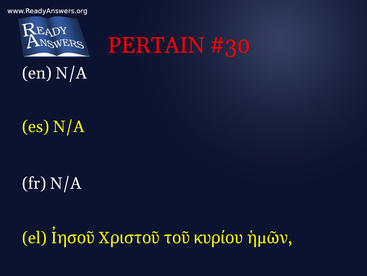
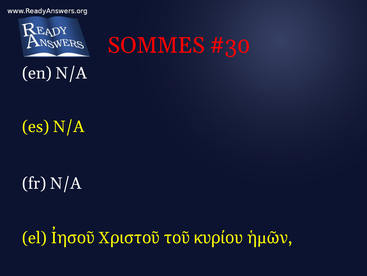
PERTAIN: PERTAIN -> SOMMES (156, 45)
